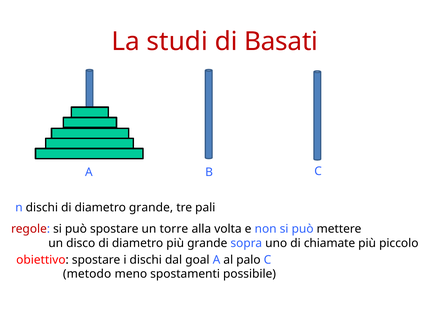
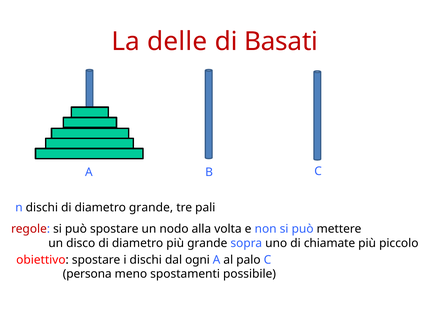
studi: studi -> delle (177, 42)
torre: torre -> nodo (174, 229)
goal: goal -> ogni (197, 260)
metodo: metodo -> persona (87, 275)
